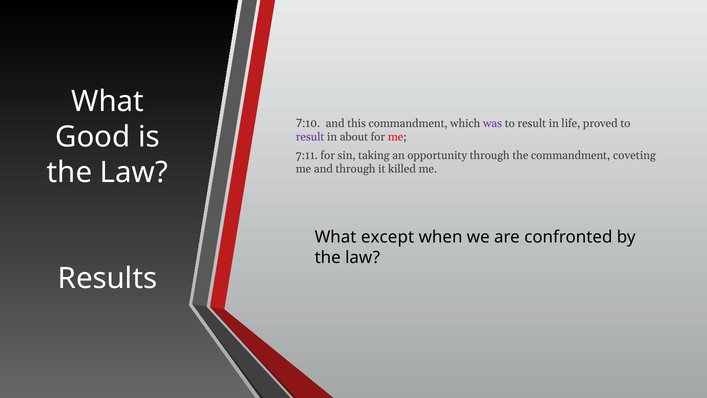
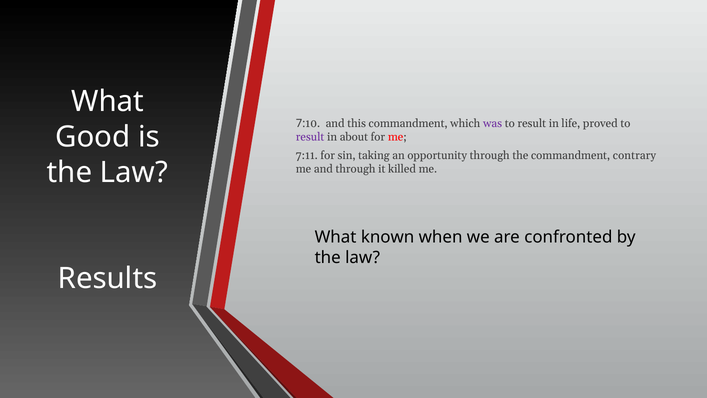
coveting: coveting -> contrary (634, 155)
except: except -> known (388, 237)
